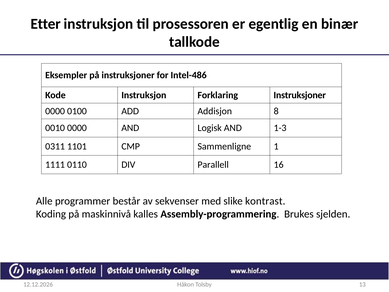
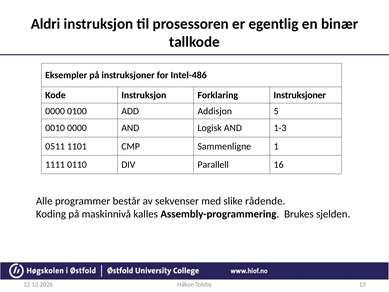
Etter: Etter -> Aldri (46, 24)
8: 8 -> 5 (276, 111)
0311: 0311 -> 0511 (55, 146)
kontrast: kontrast -> rådende (265, 201)
